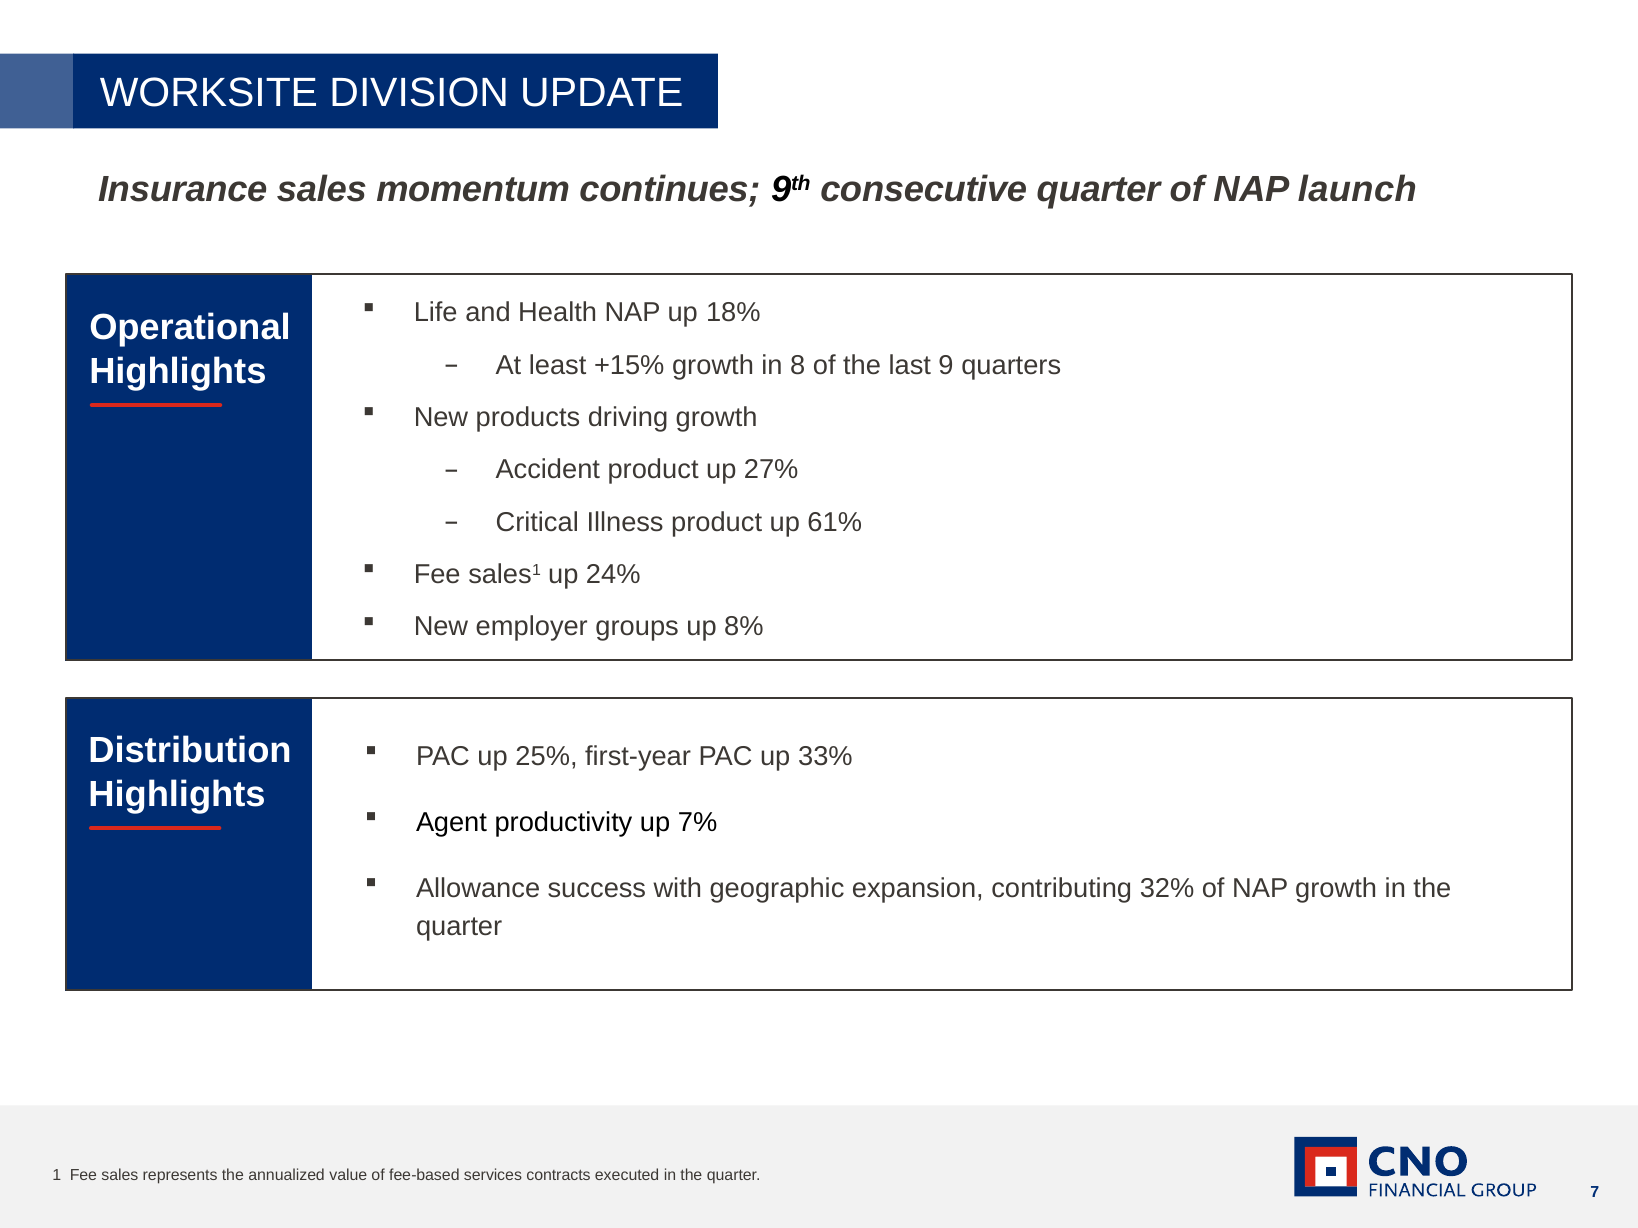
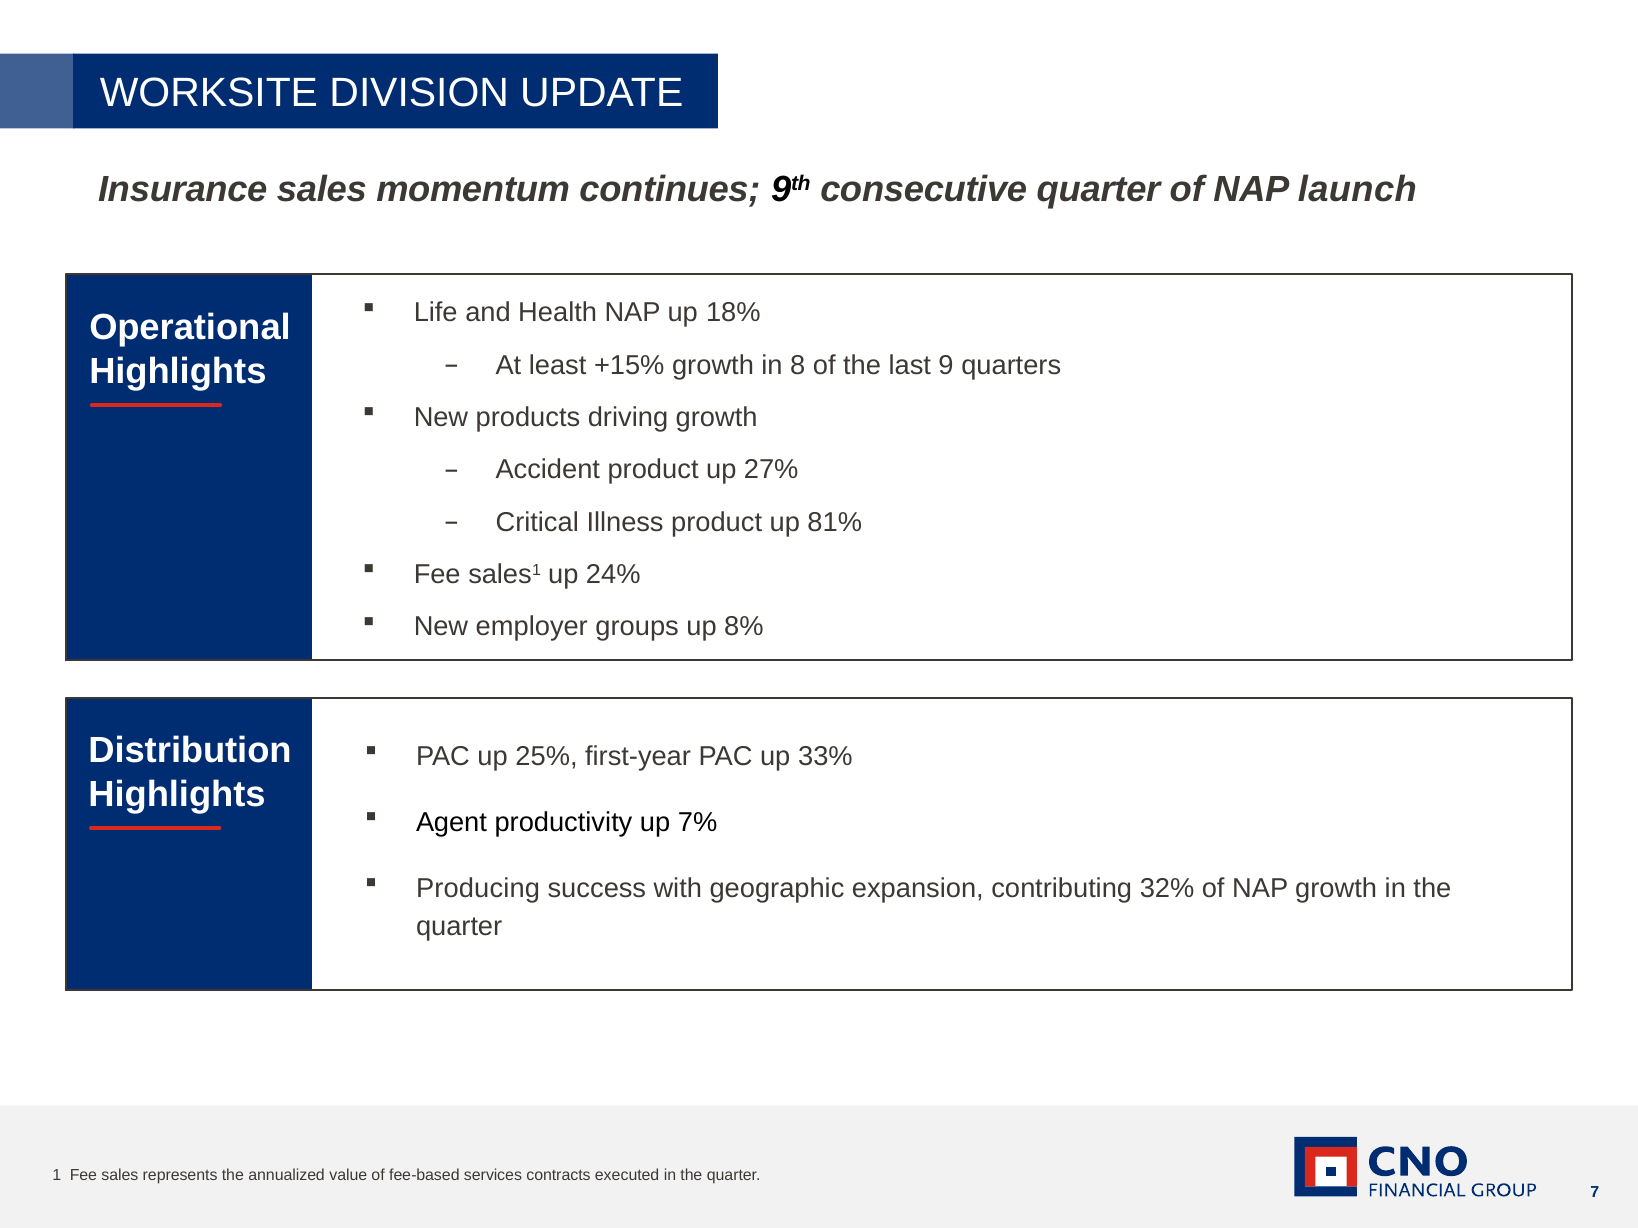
61%: 61% -> 81% (835, 522)
Allowance: Allowance -> Producing (478, 889)
